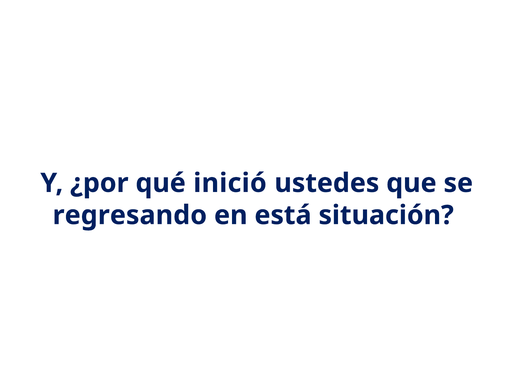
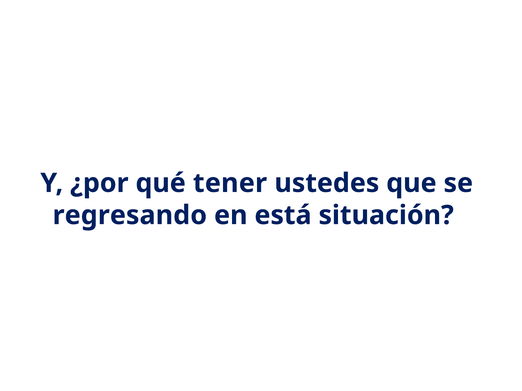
inició: inició -> tener (230, 183)
